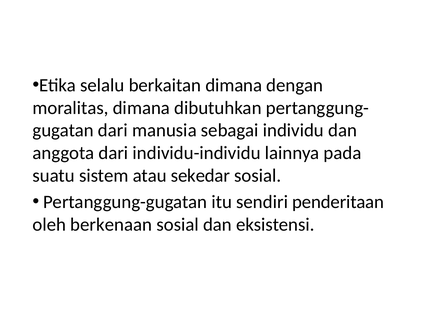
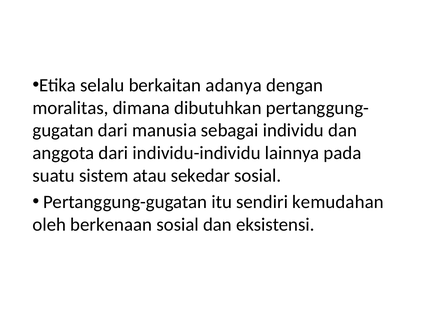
berkaitan dimana: dimana -> adanya (234, 85)
penderitaan: penderitaan -> kemudahan (338, 202)
